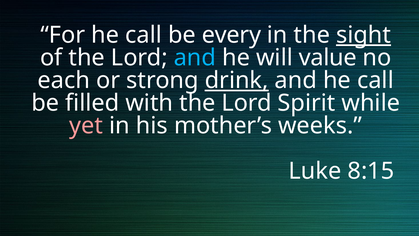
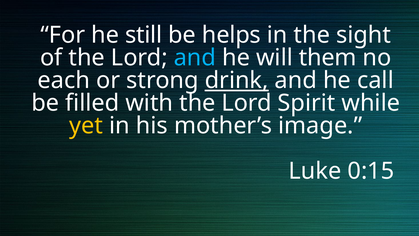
For he call: call -> still (144, 35)
every: every -> helps (231, 35)
sight underline: present -> none (364, 35)
value: value -> them (328, 58)
yet colour: pink -> yellow (86, 125)
weeks: weeks -> image (320, 125)
8:15: 8:15 -> 0:15 (371, 171)
